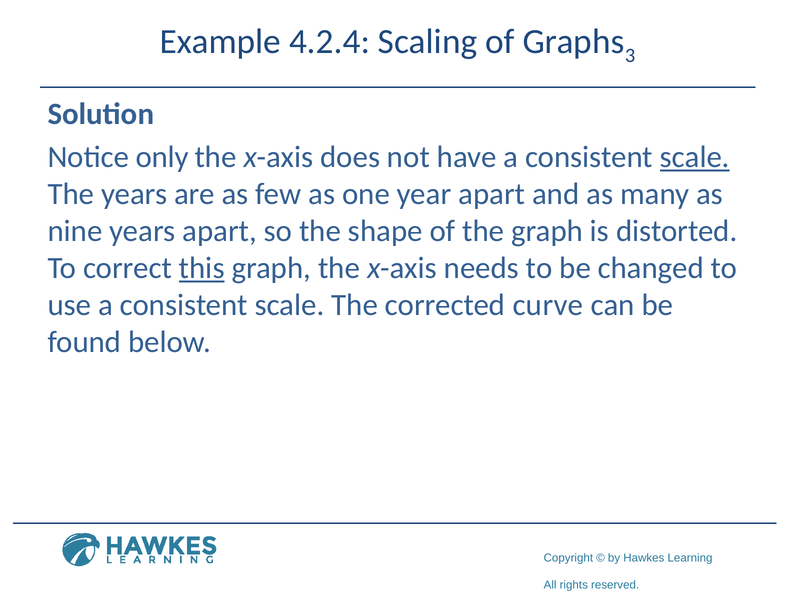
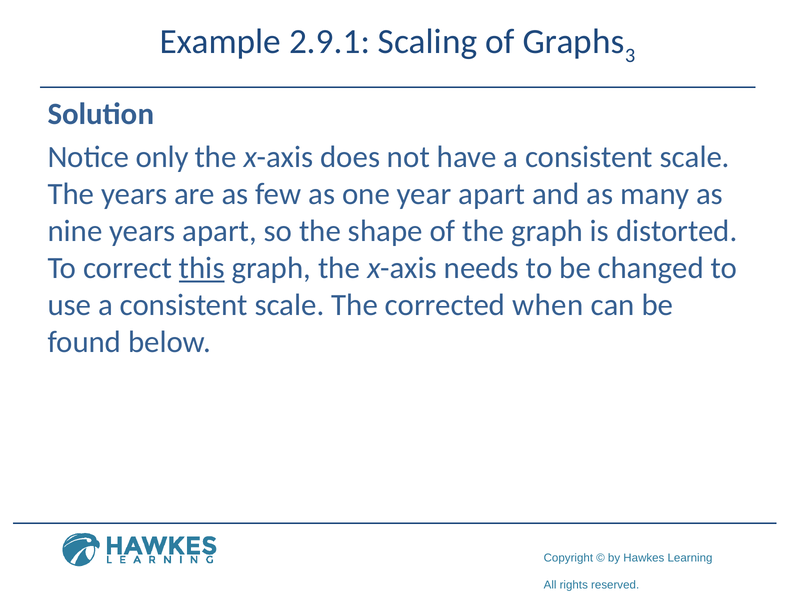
4.2.4: 4.2.4 -> 2.9.1 (329, 42)
scale underline: present -> none (695, 157)
curve: curve -> when (548, 305)
